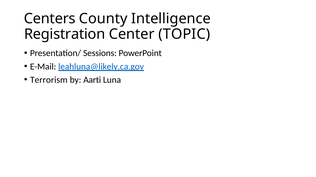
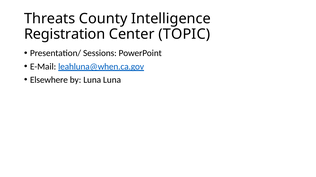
Centers: Centers -> Threats (50, 19)
leahluna@likely.ca.gov: leahluna@likely.ca.gov -> leahluna@when.ca.gov (101, 67)
Terrorism: Terrorism -> Elsewhere (49, 80)
by Aarti: Aarti -> Luna (92, 80)
